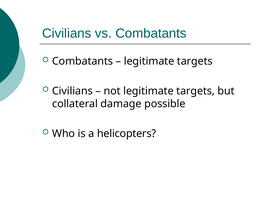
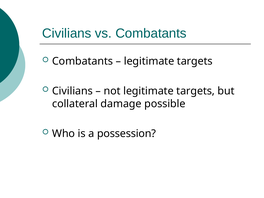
helicopters: helicopters -> possession (127, 134)
